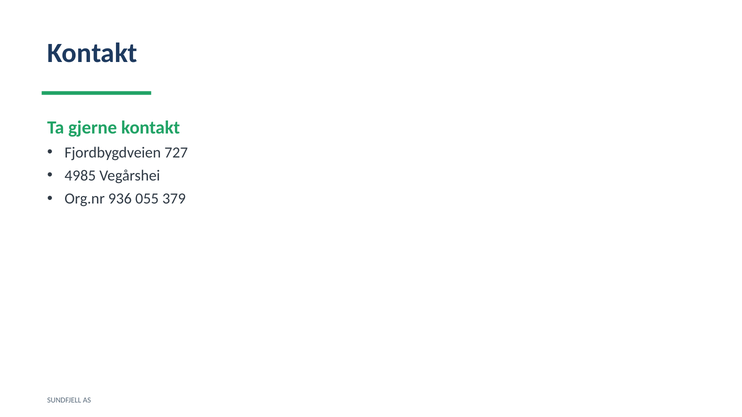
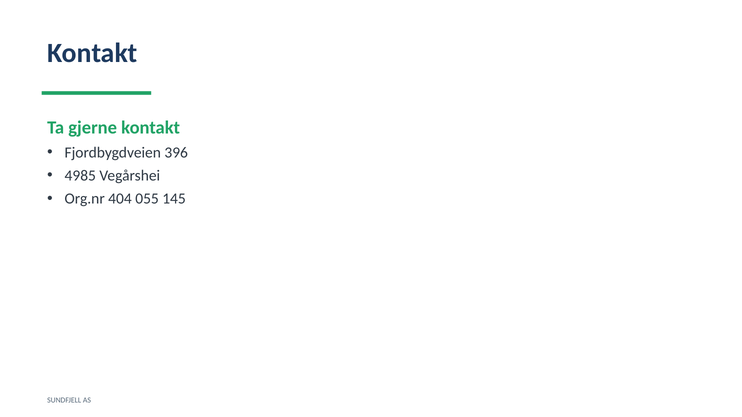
727: 727 -> 396 (176, 153)
936: 936 -> 404 (120, 199)
379: 379 -> 145 (174, 199)
